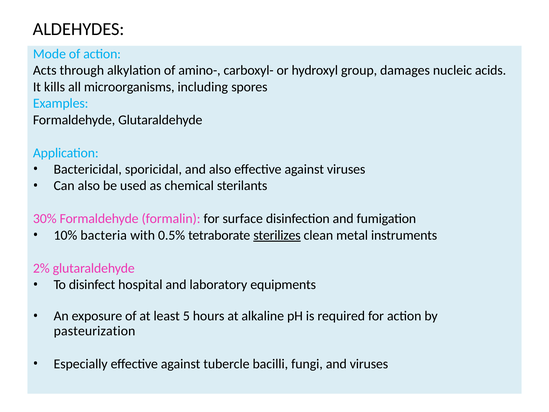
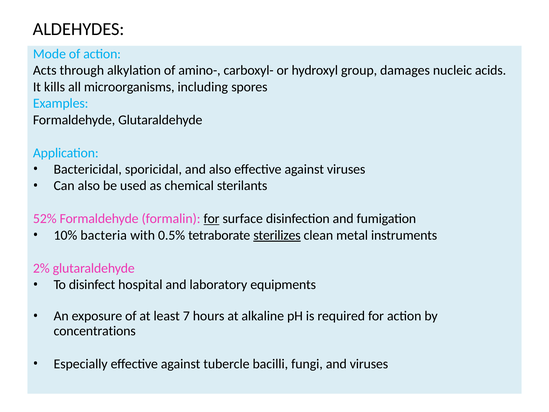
30%: 30% -> 52% (45, 219)
for underline: none -> present (212, 219)
5: 5 -> 7 (186, 316)
pasteurization: pasteurization -> concentrations (95, 331)
